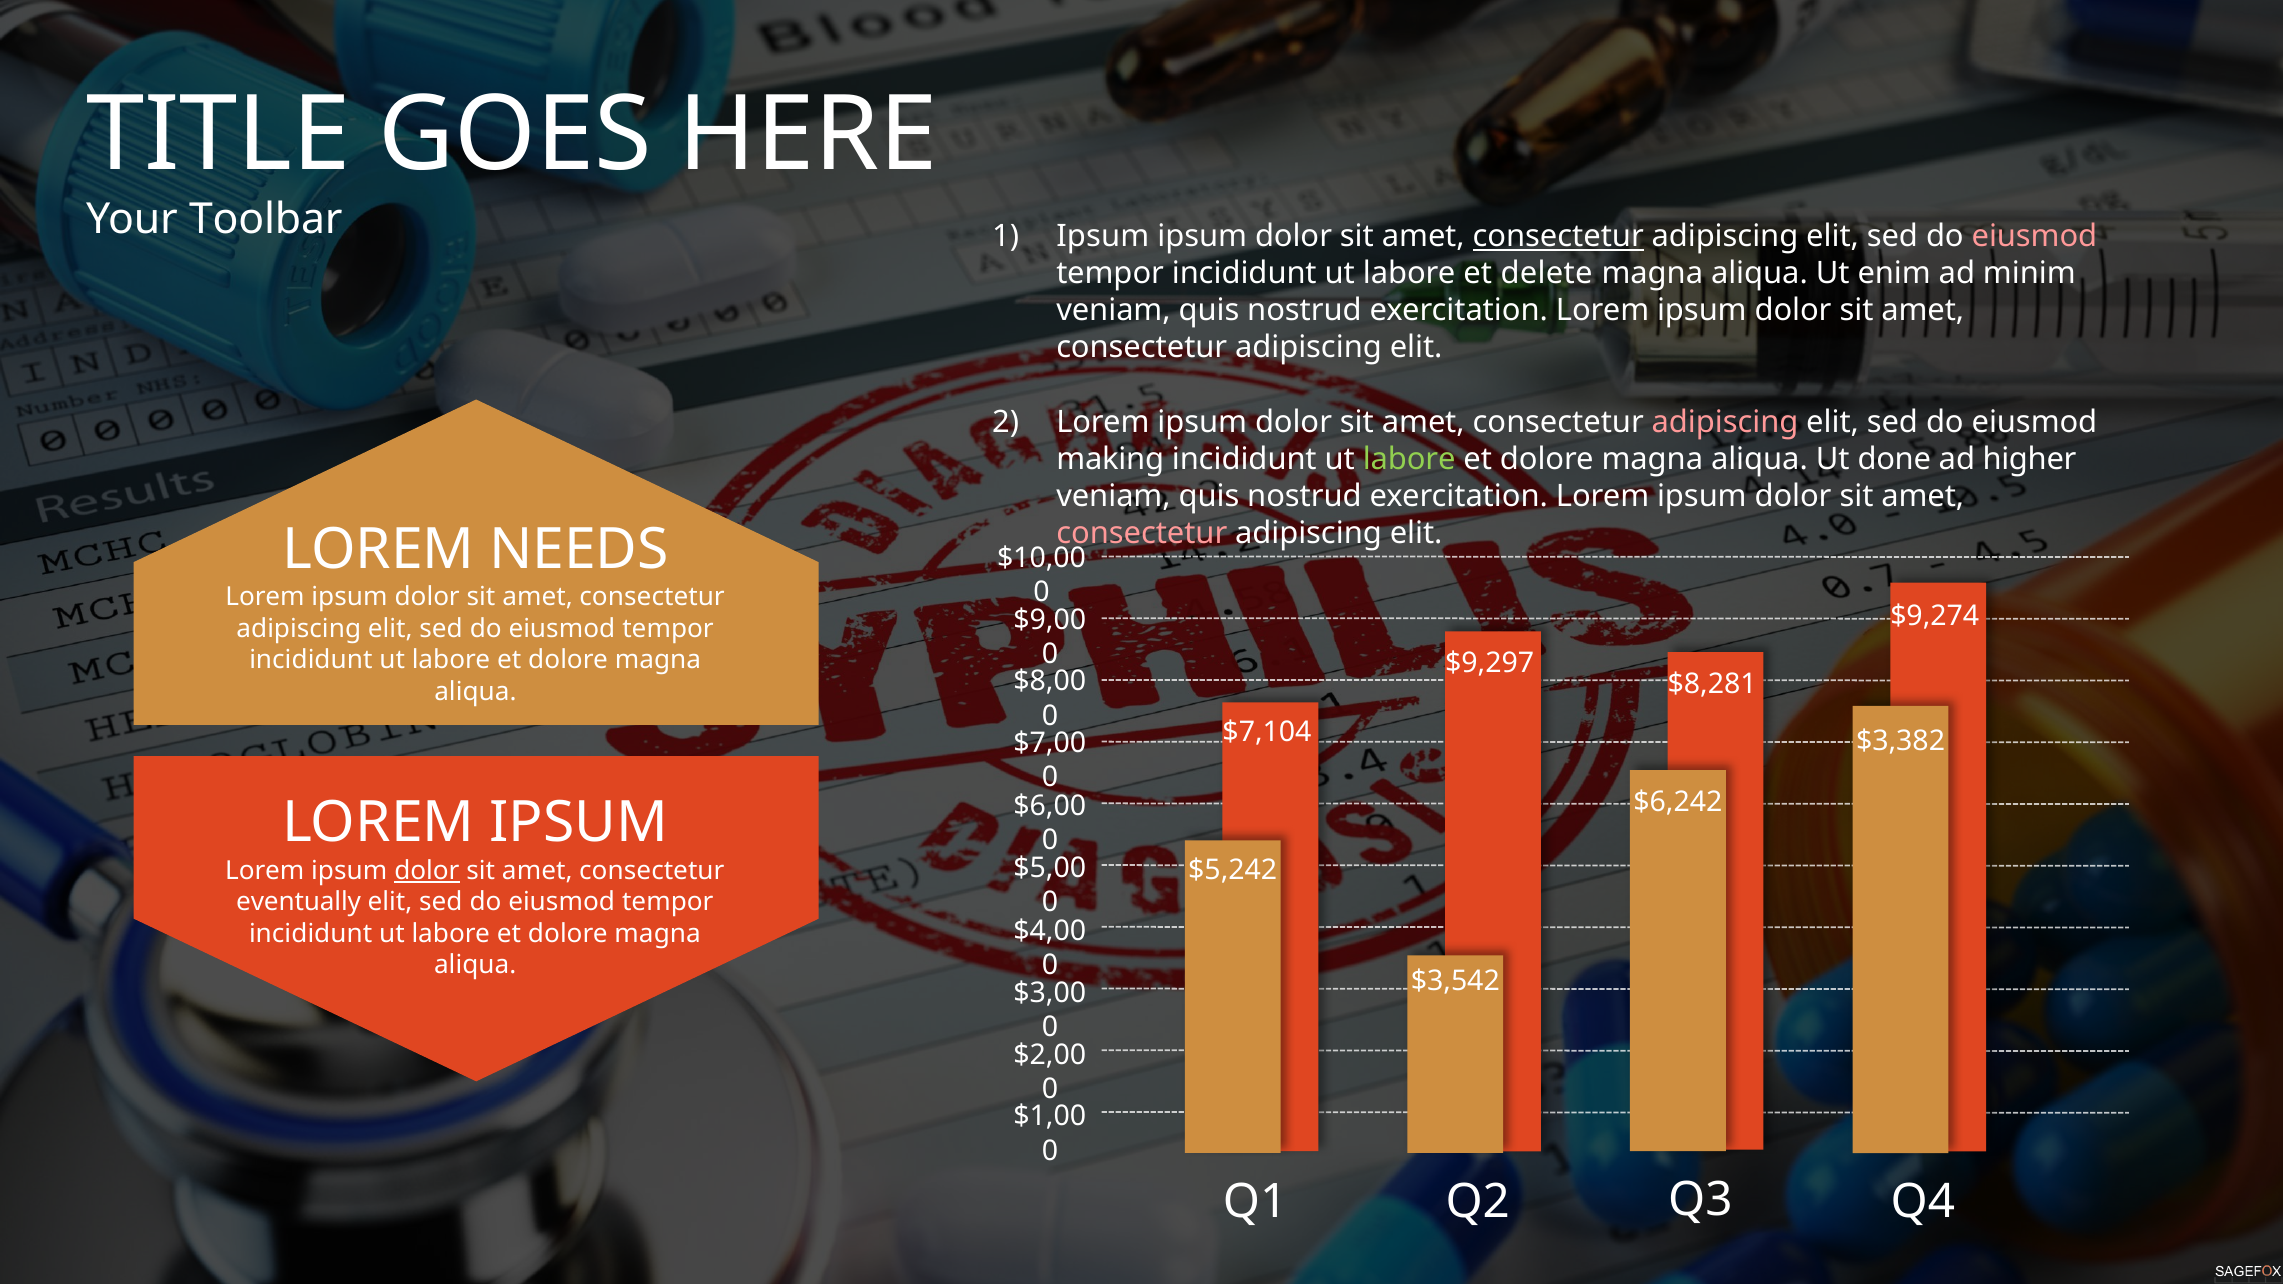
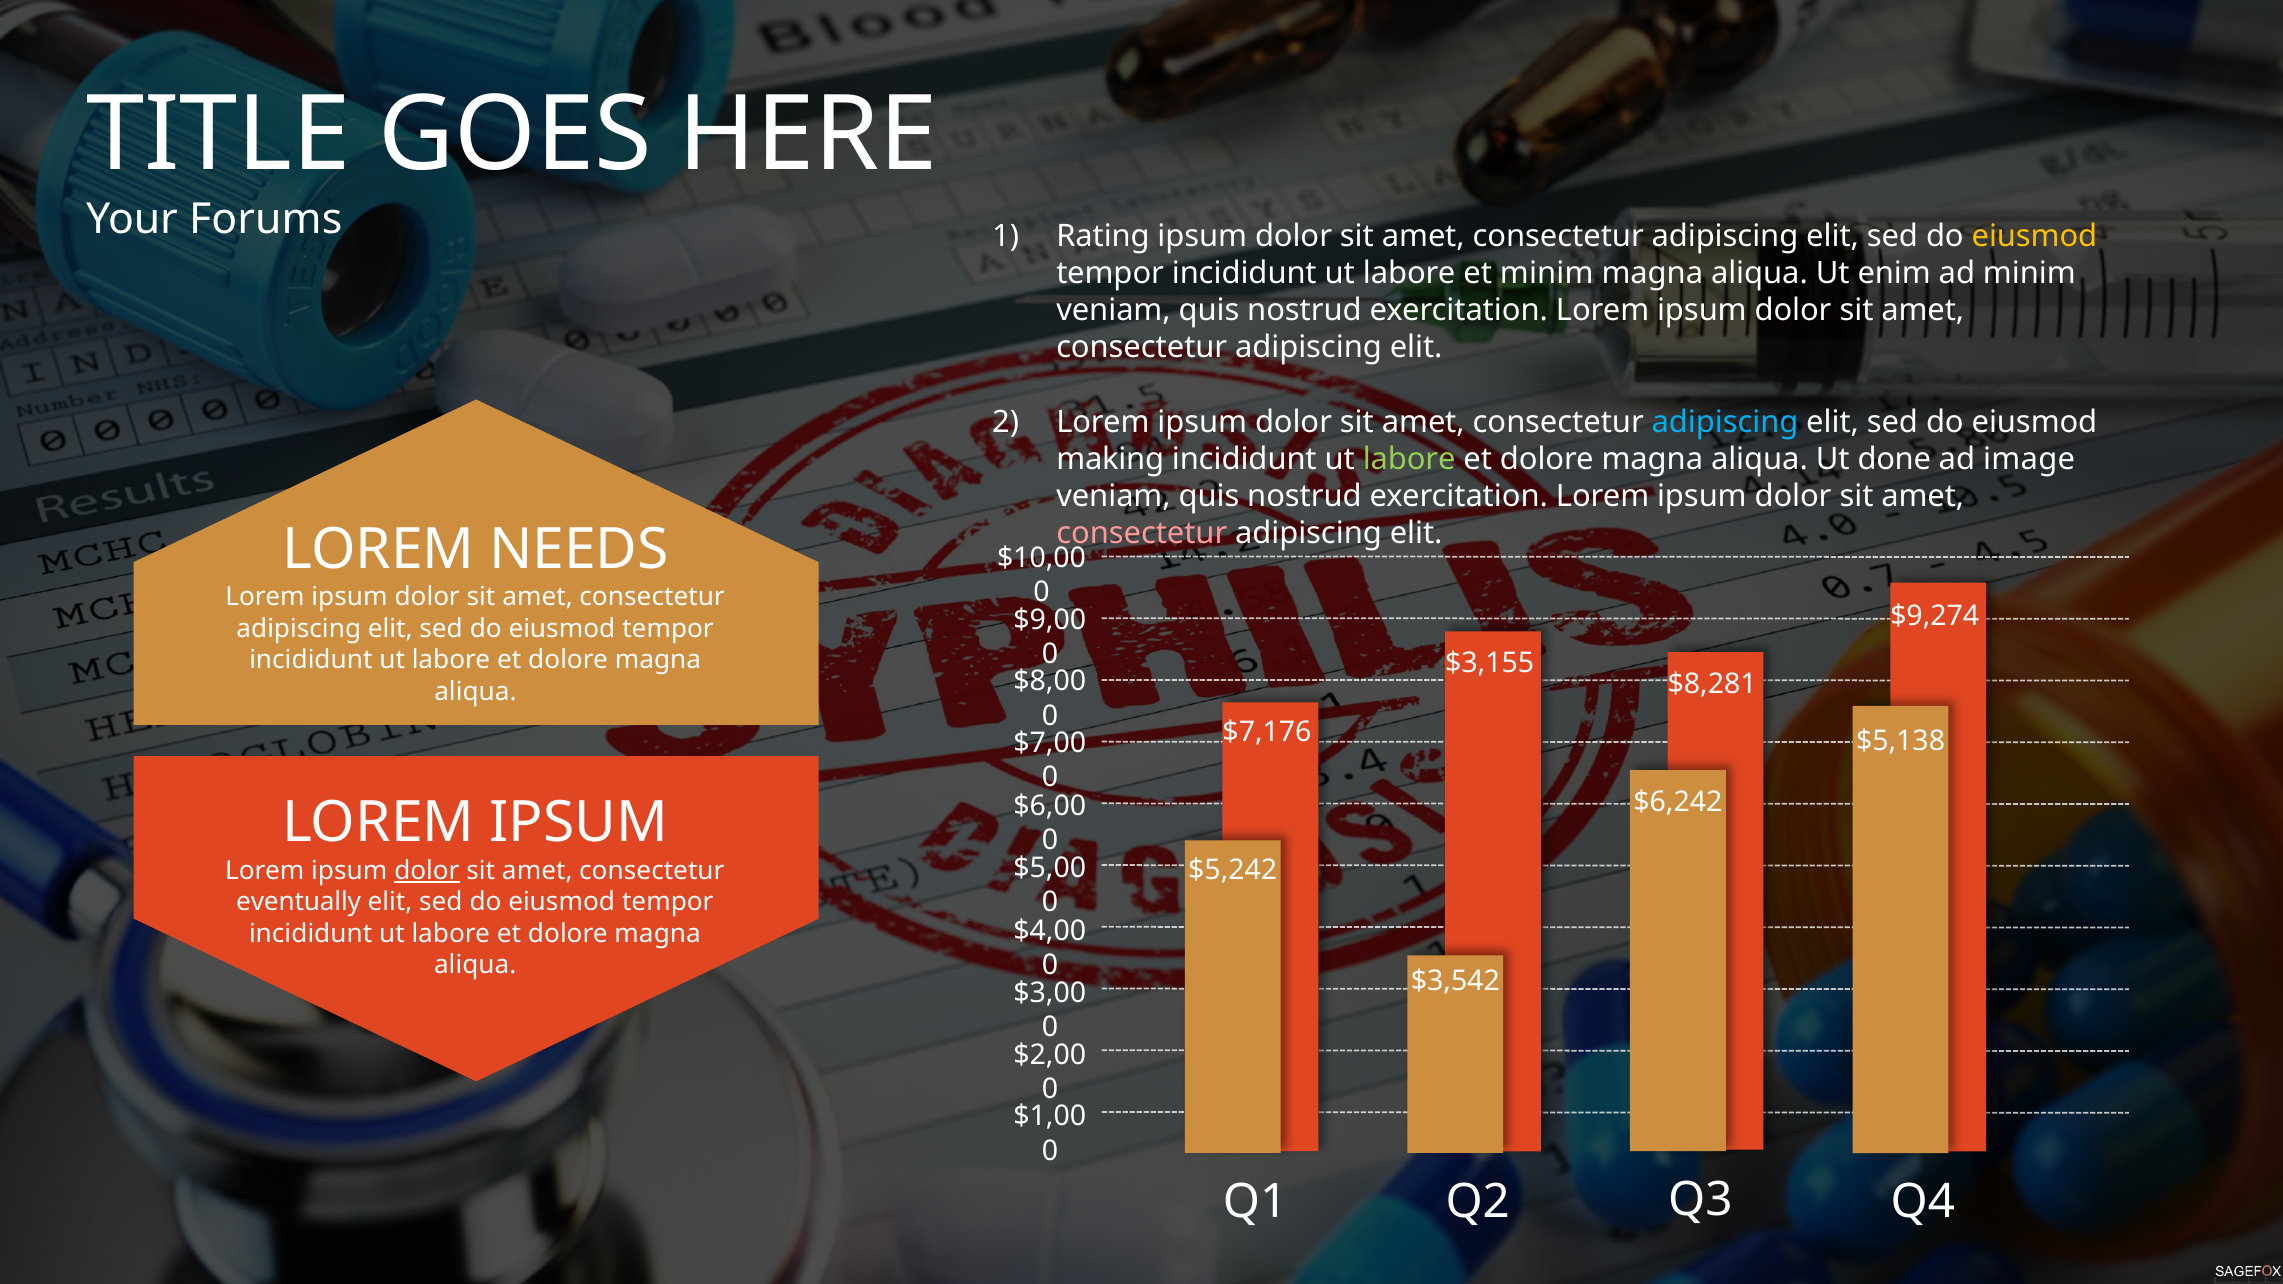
Toolbar: Toolbar -> Forums (266, 220)
Ipsum: Ipsum -> Rating (1103, 236)
consectetur underline: present -> none (1558, 236)
eiusmod colour: pink -> yellow (2034, 236)
et delete: delete -> minim (1547, 274)
adipiscing colour: pink -> light blue (1725, 422)
higher: higher -> image (2029, 459)
$9,297: $9,297 -> $3,155 (1490, 663)
$7,104: $7,104 -> $7,176 (1267, 733)
$3,382: $3,382 -> $5,138 (1901, 741)
